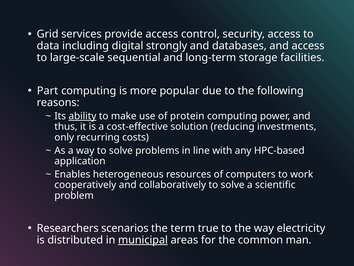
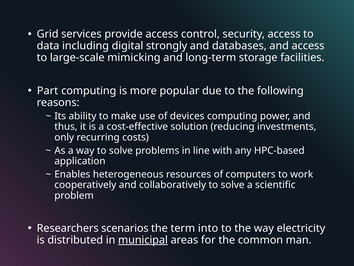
sequential: sequential -> mimicking (134, 57)
ability underline: present -> none (82, 116)
protein: protein -> devices (187, 116)
true: true -> into (208, 228)
